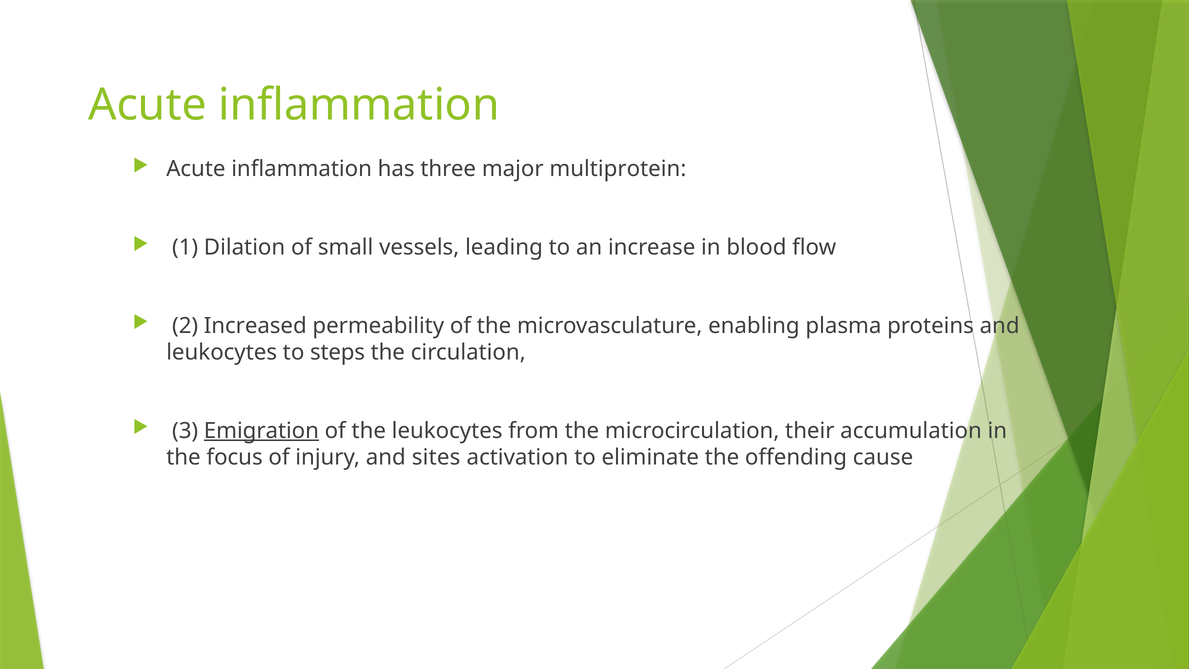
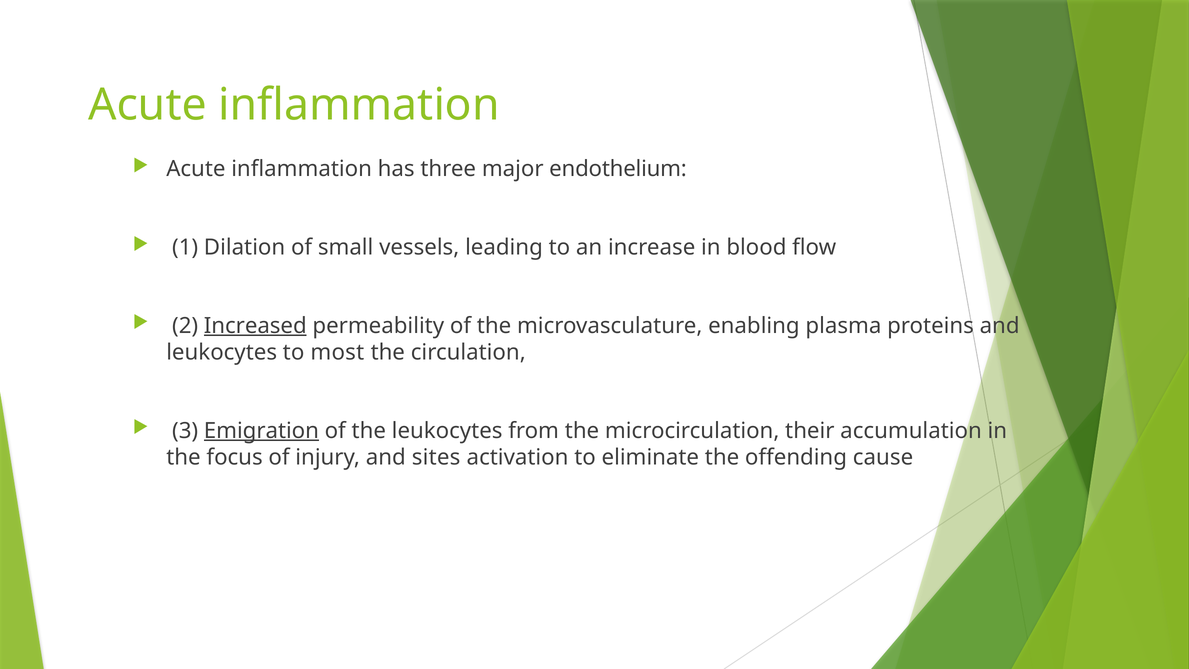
multiprotein: multiprotein -> endothelium (618, 169)
Increased underline: none -> present (255, 326)
steps: steps -> most (337, 352)
